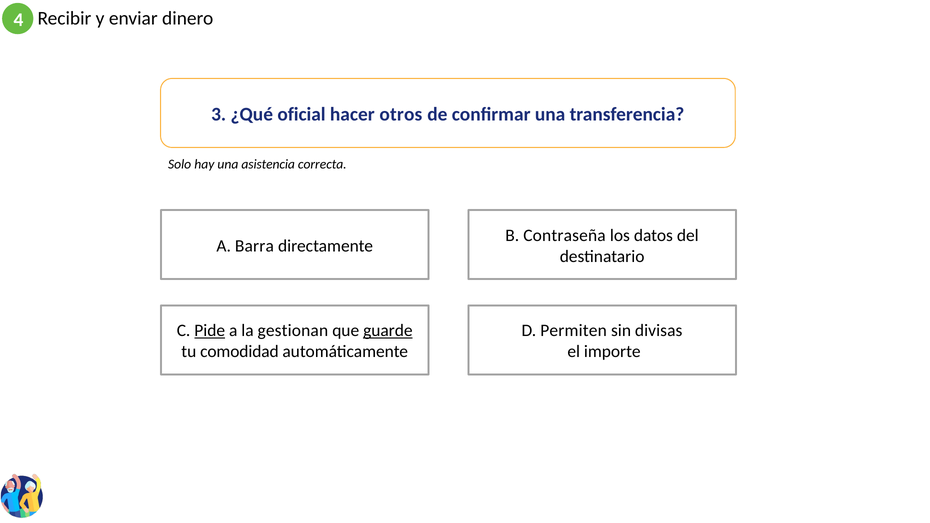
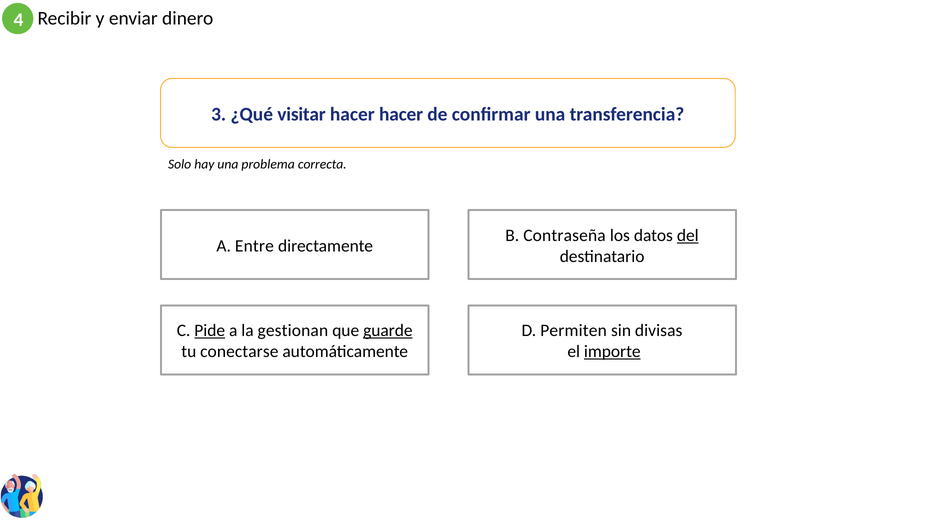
oficial: oficial -> visitar (302, 114)
hacer otros: otros -> hacer (401, 114)
asistencia: asistencia -> problema (268, 164)
del underline: none -> present (688, 235)
Barra: Barra -> Entre (254, 246)
comodidad: comodidad -> conectarse (239, 352)
importe underline: none -> present (612, 352)
